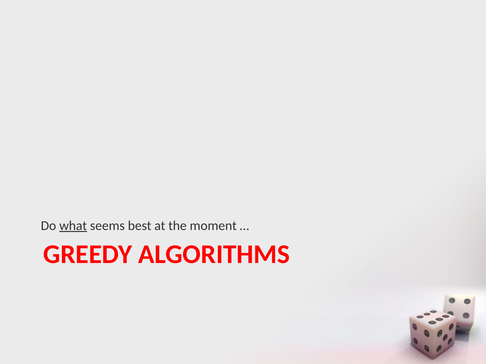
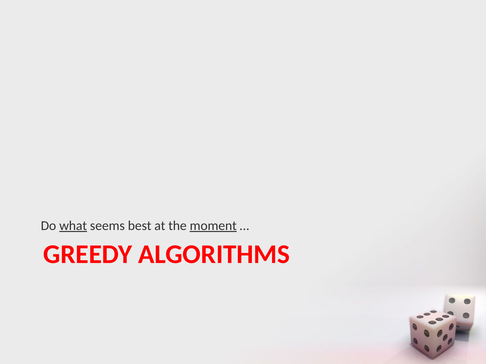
moment underline: none -> present (213, 226)
